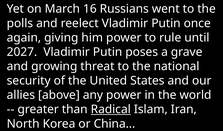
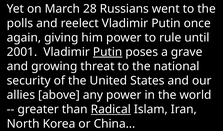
16: 16 -> 28 (90, 9)
2027: 2027 -> 2001 (22, 52)
Putin underline: none -> present (108, 52)
